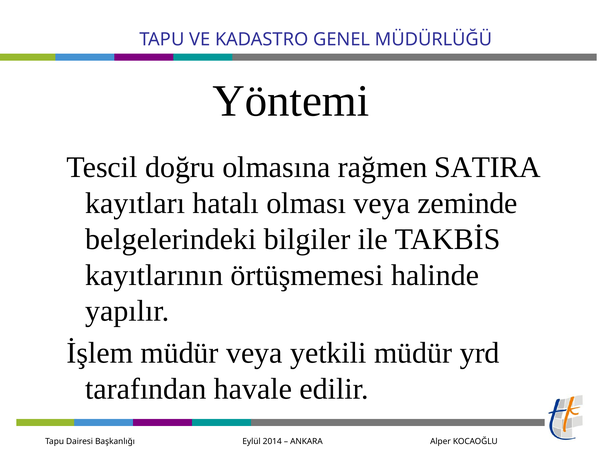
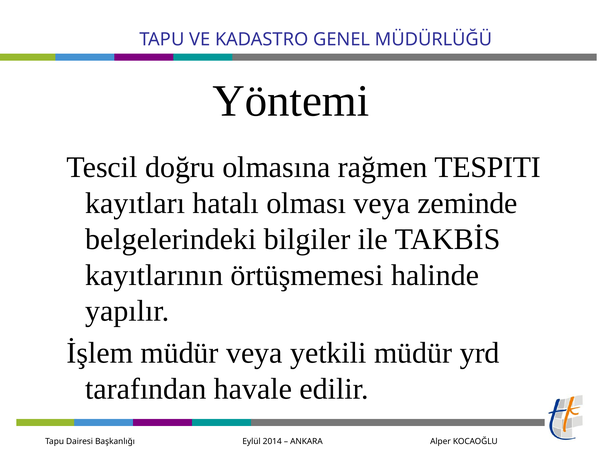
SATIRA: SATIRA -> TESPITI (488, 168)
